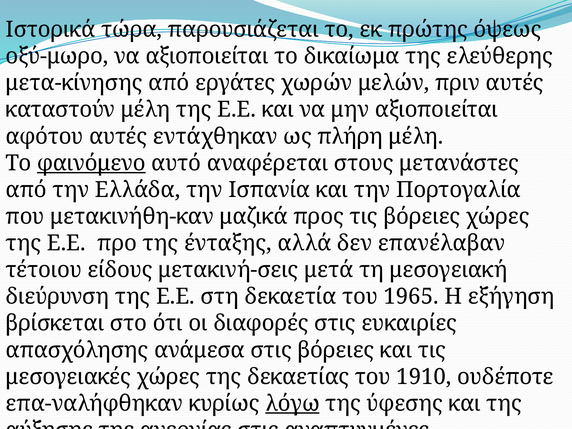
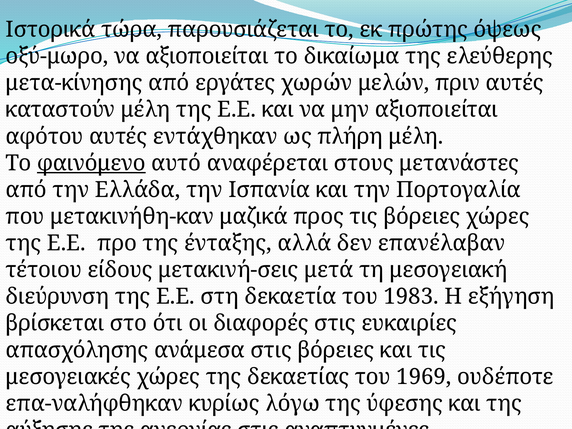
1965: 1965 -> 1983 (411, 297)
1910: 1910 -> 1969 (424, 377)
λόγω underline: present -> none (292, 403)
